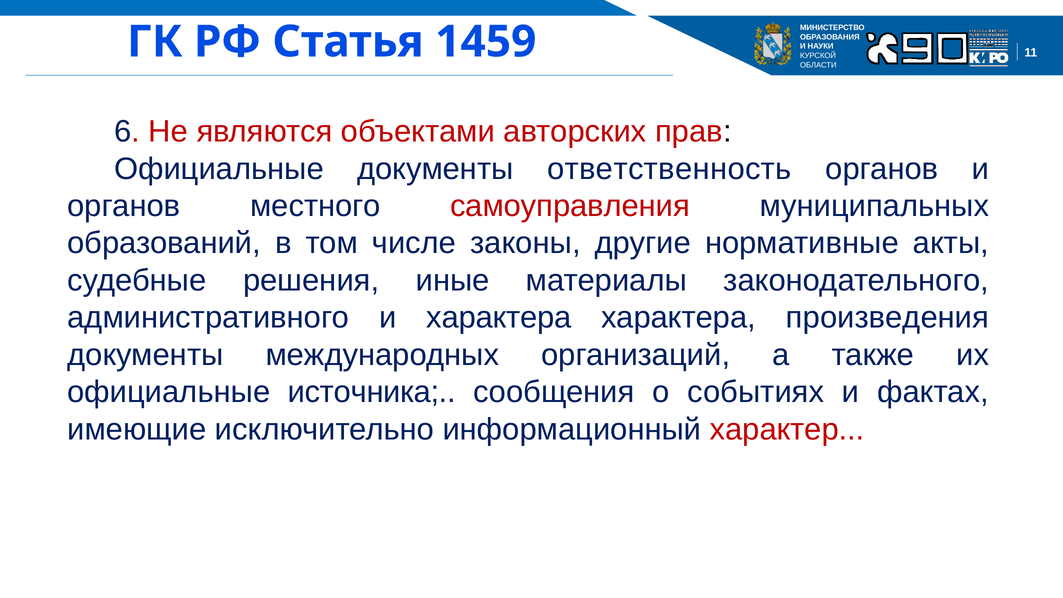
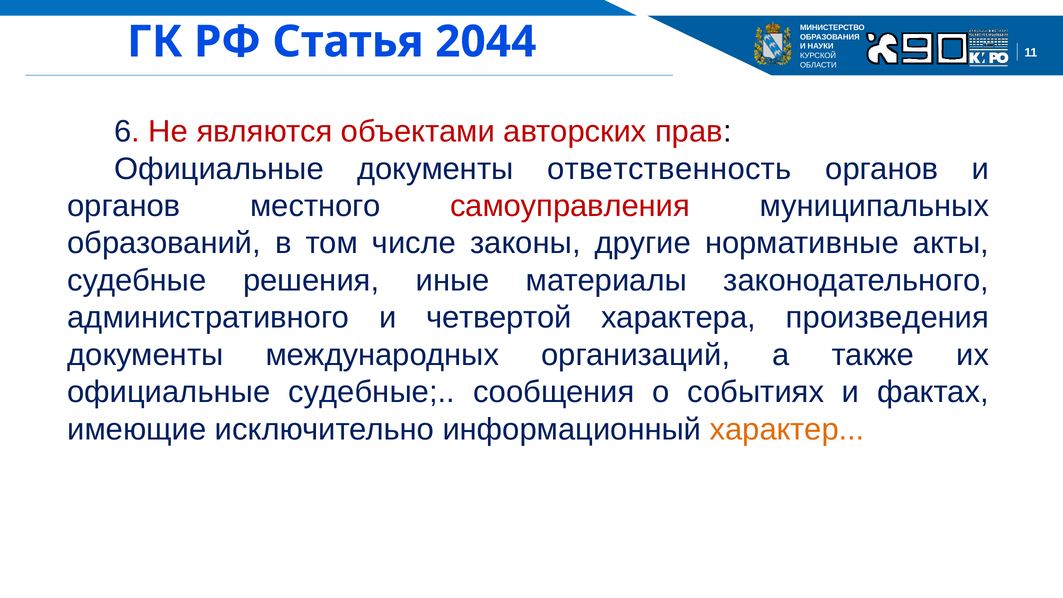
1459: 1459 -> 2044 (486, 42)
и характера: характера -> четвертой (499, 318)
официальные источника: источника -> судебные (372, 392)
характер colour: red -> orange (787, 429)
